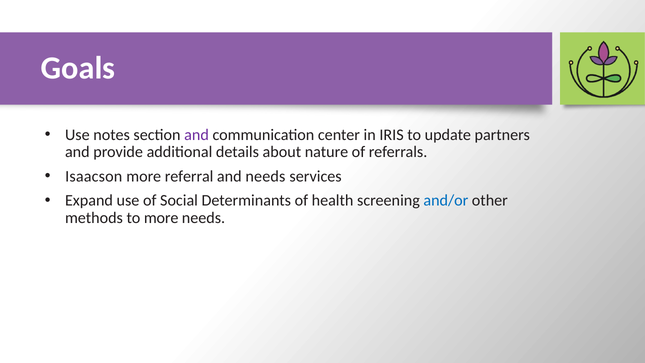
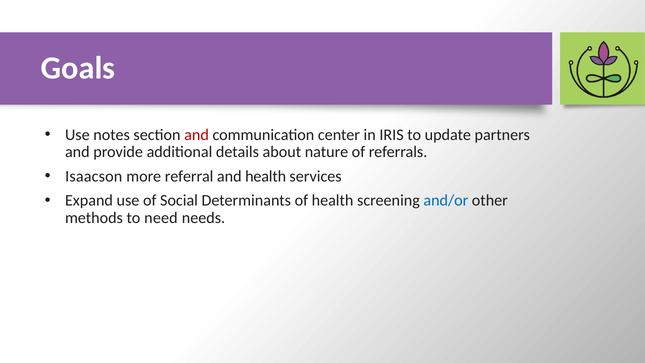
and colour: purple -> red (197, 135)
and needs: needs -> health (266, 176)
to more: more -> need (161, 218)
